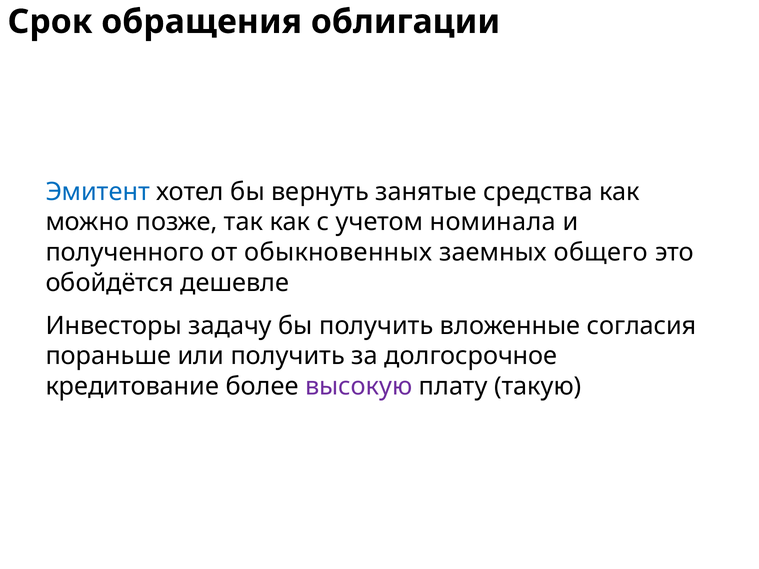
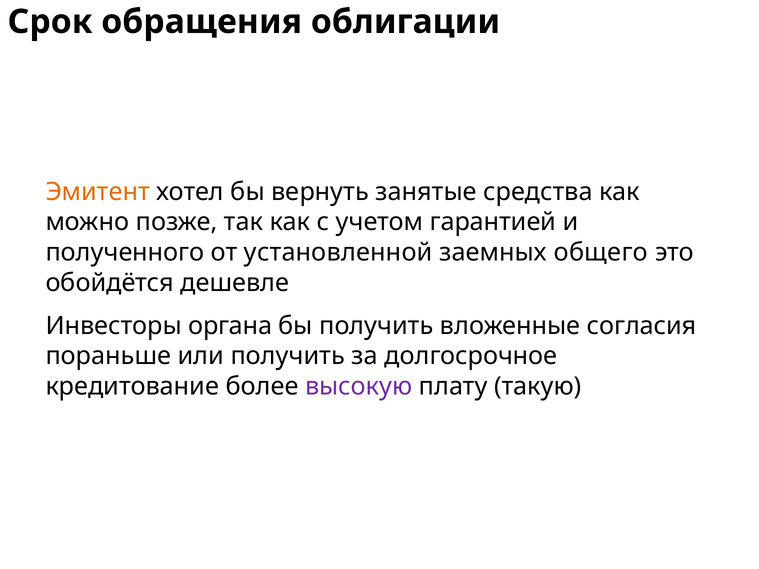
Эмитент colour: blue -> orange (98, 192)
номинала: номинала -> гарантией (493, 222)
обыкновенных: обыкновенных -> установленной (338, 253)
задачу: задачу -> органа (230, 326)
